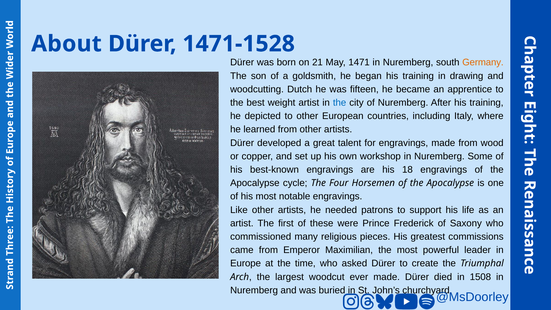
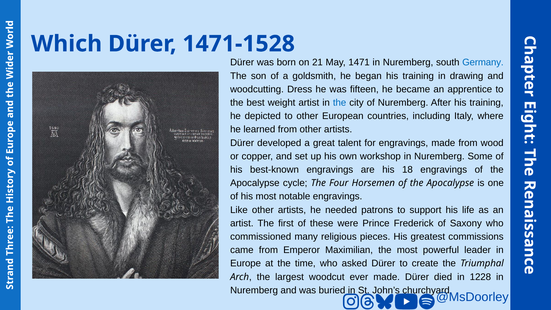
About: About -> Which (67, 44)
Germany colour: orange -> blue (483, 62)
Dutch: Dutch -> Dress (300, 89)
1508: 1508 -> 1228 (480, 277)
